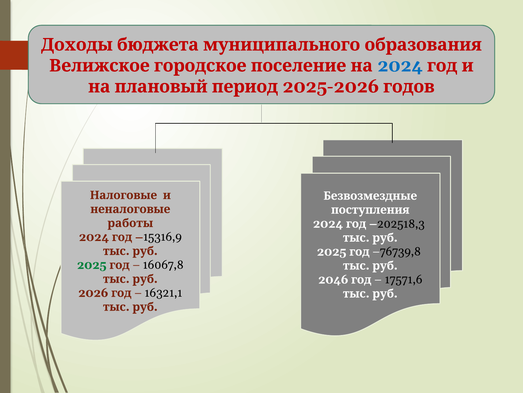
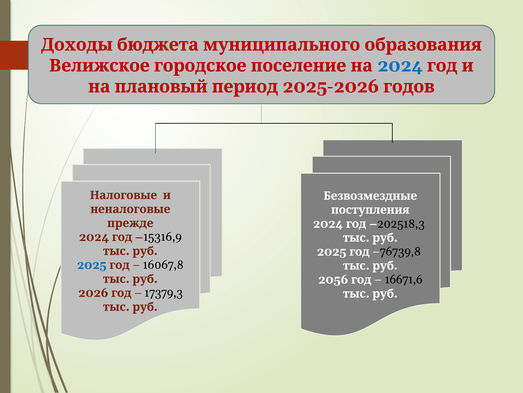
работы: работы -> прежде (130, 223)
2025 colour: green -> blue (92, 265)
2046: 2046 -> 2056 (333, 279)
17571,6: 17571,6 -> 16671,6 (404, 279)
16321,1: 16321,1 -> 17379,3 (164, 292)
